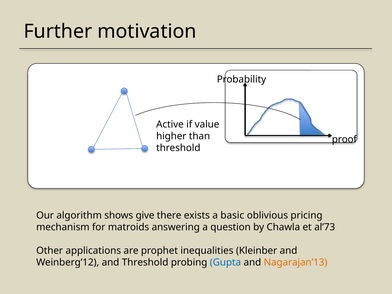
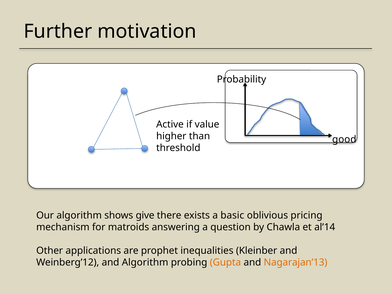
proof: proof -> good (344, 139)
al’73: al’73 -> al’14 (325, 227)
and Threshold: Threshold -> Algorithm (145, 263)
Gupta colour: blue -> orange (225, 263)
